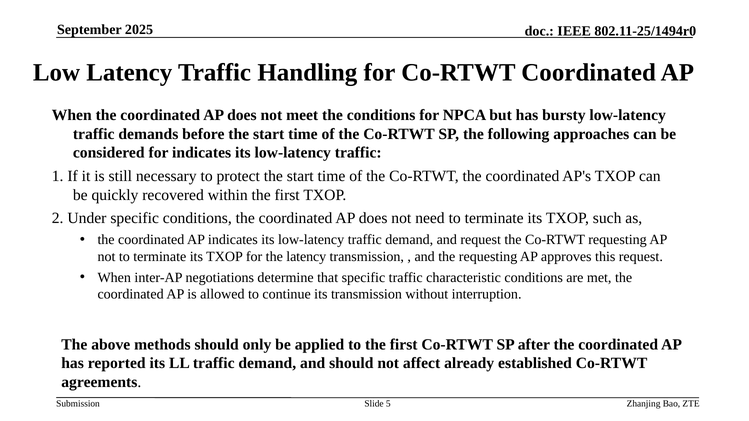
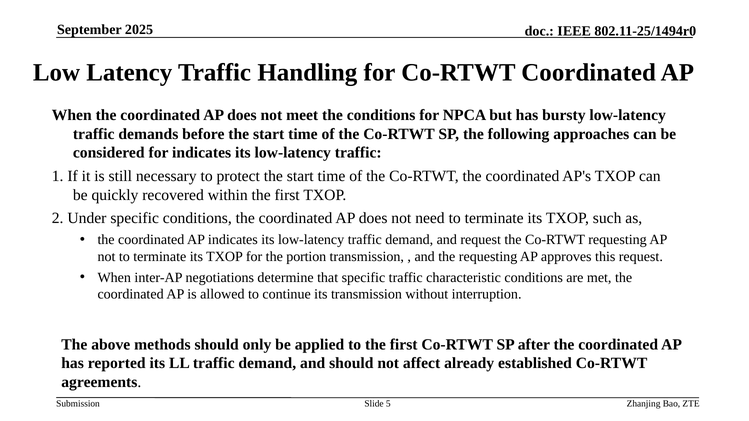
the latency: latency -> portion (306, 257)
